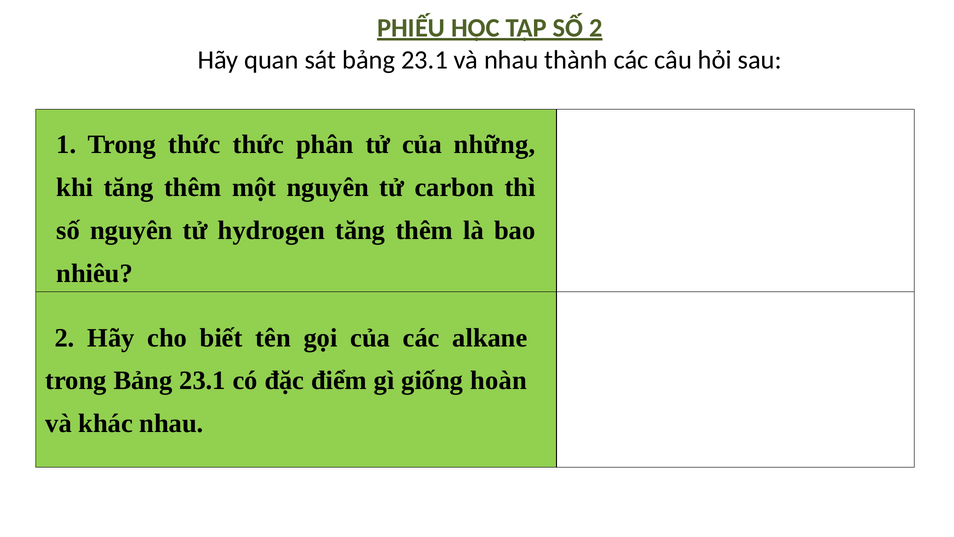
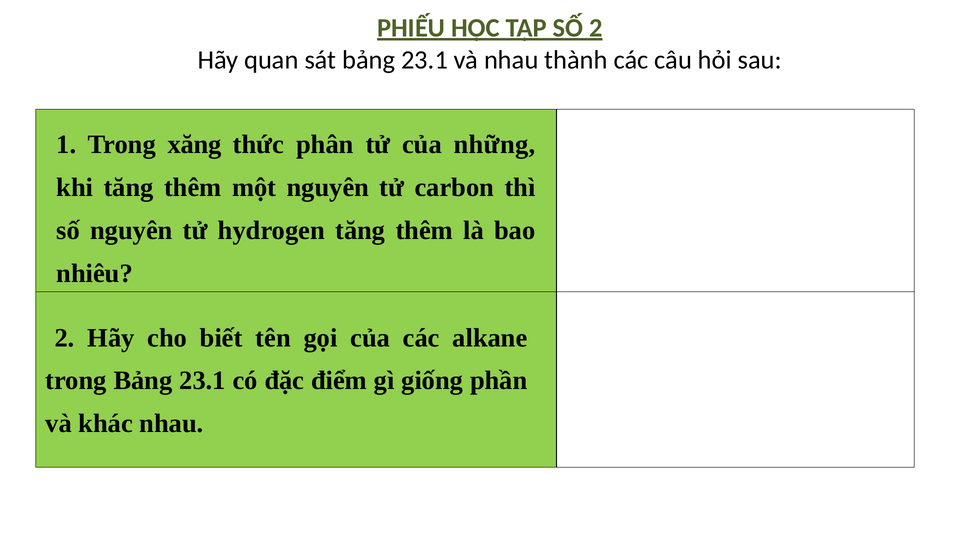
Trong thức: thức -> xăng (195, 145)
hoàn: hoàn -> phần (499, 380)
